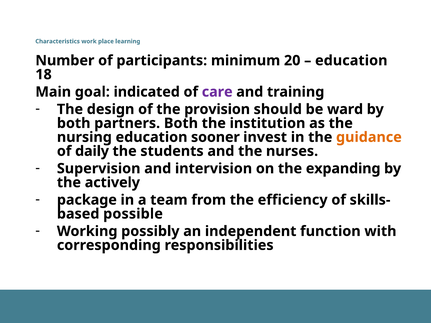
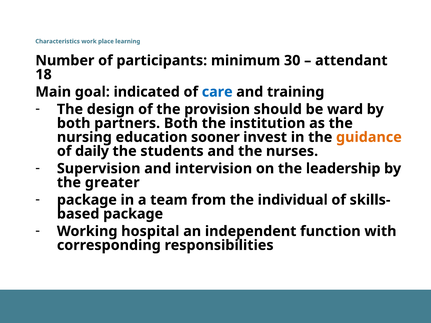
20: 20 -> 30 (292, 61)
education: education -> attendant (351, 61)
care colour: purple -> blue (217, 92)
expanding: expanding -> leadership (343, 169)
actively: actively -> greater (112, 183)
efficiency: efficiency -> individual (293, 200)
possible: possible -> package (133, 214)
possibly: possibly -> hospital (150, 231)
